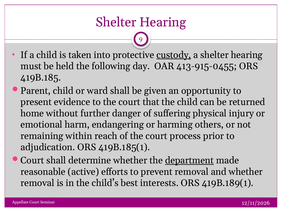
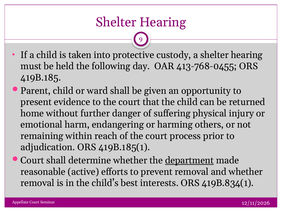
custody underline: present -> none (174, 55)
413-915-0455: 413-915-0455 -> 413-768-0455 (207, 66)
419B.189(1: 419B.189(1 -> 419B.834(1 (228, 183)
